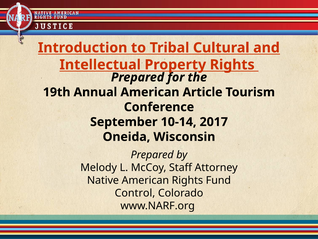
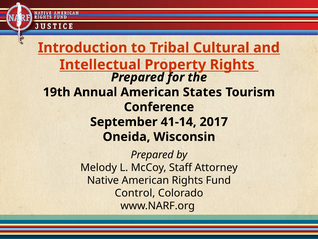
Article: Article -> States (202, 92)
10-14: 10-14 -> 41-14 (179, 122)
